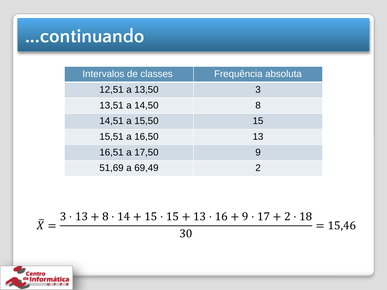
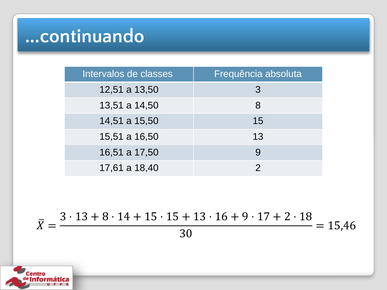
51,69: 51,69 -> 17,61 (111, 168)
69,49: 69,49 -> 18,40 (146, 168)
